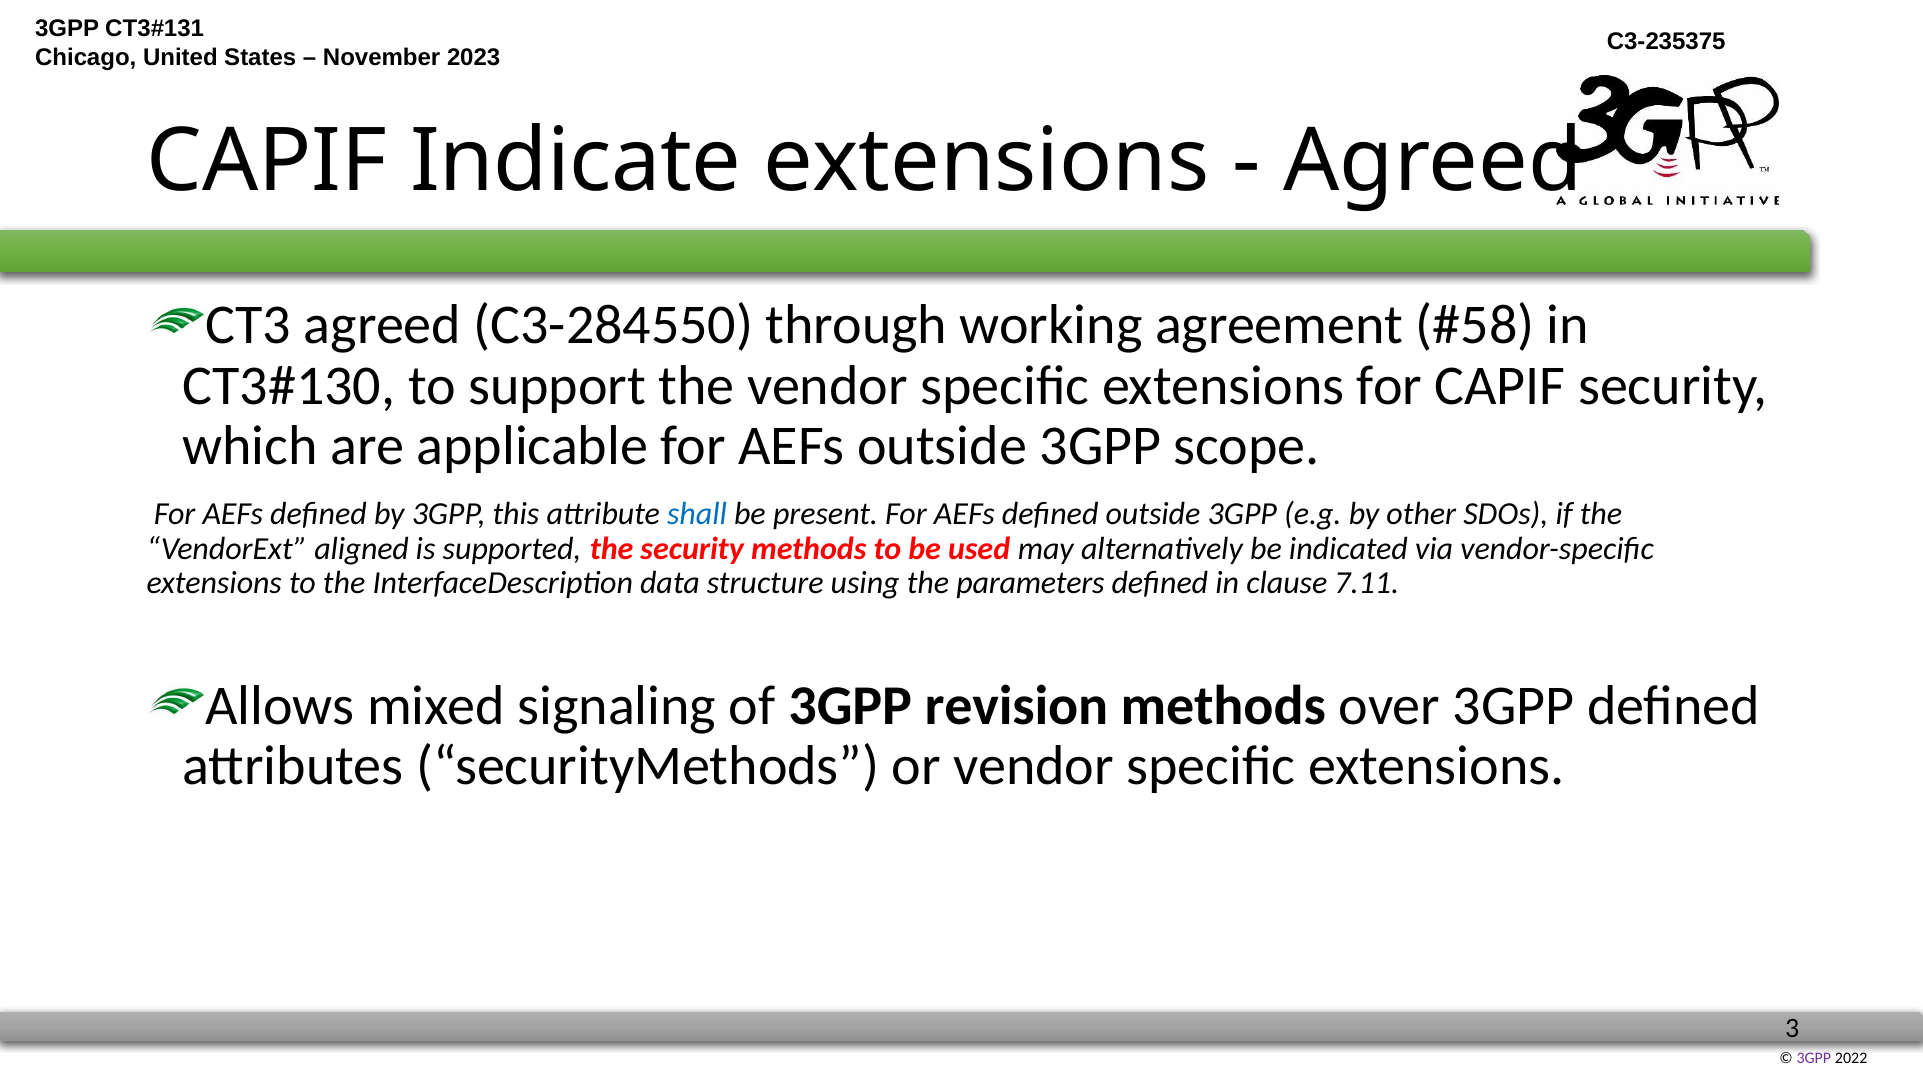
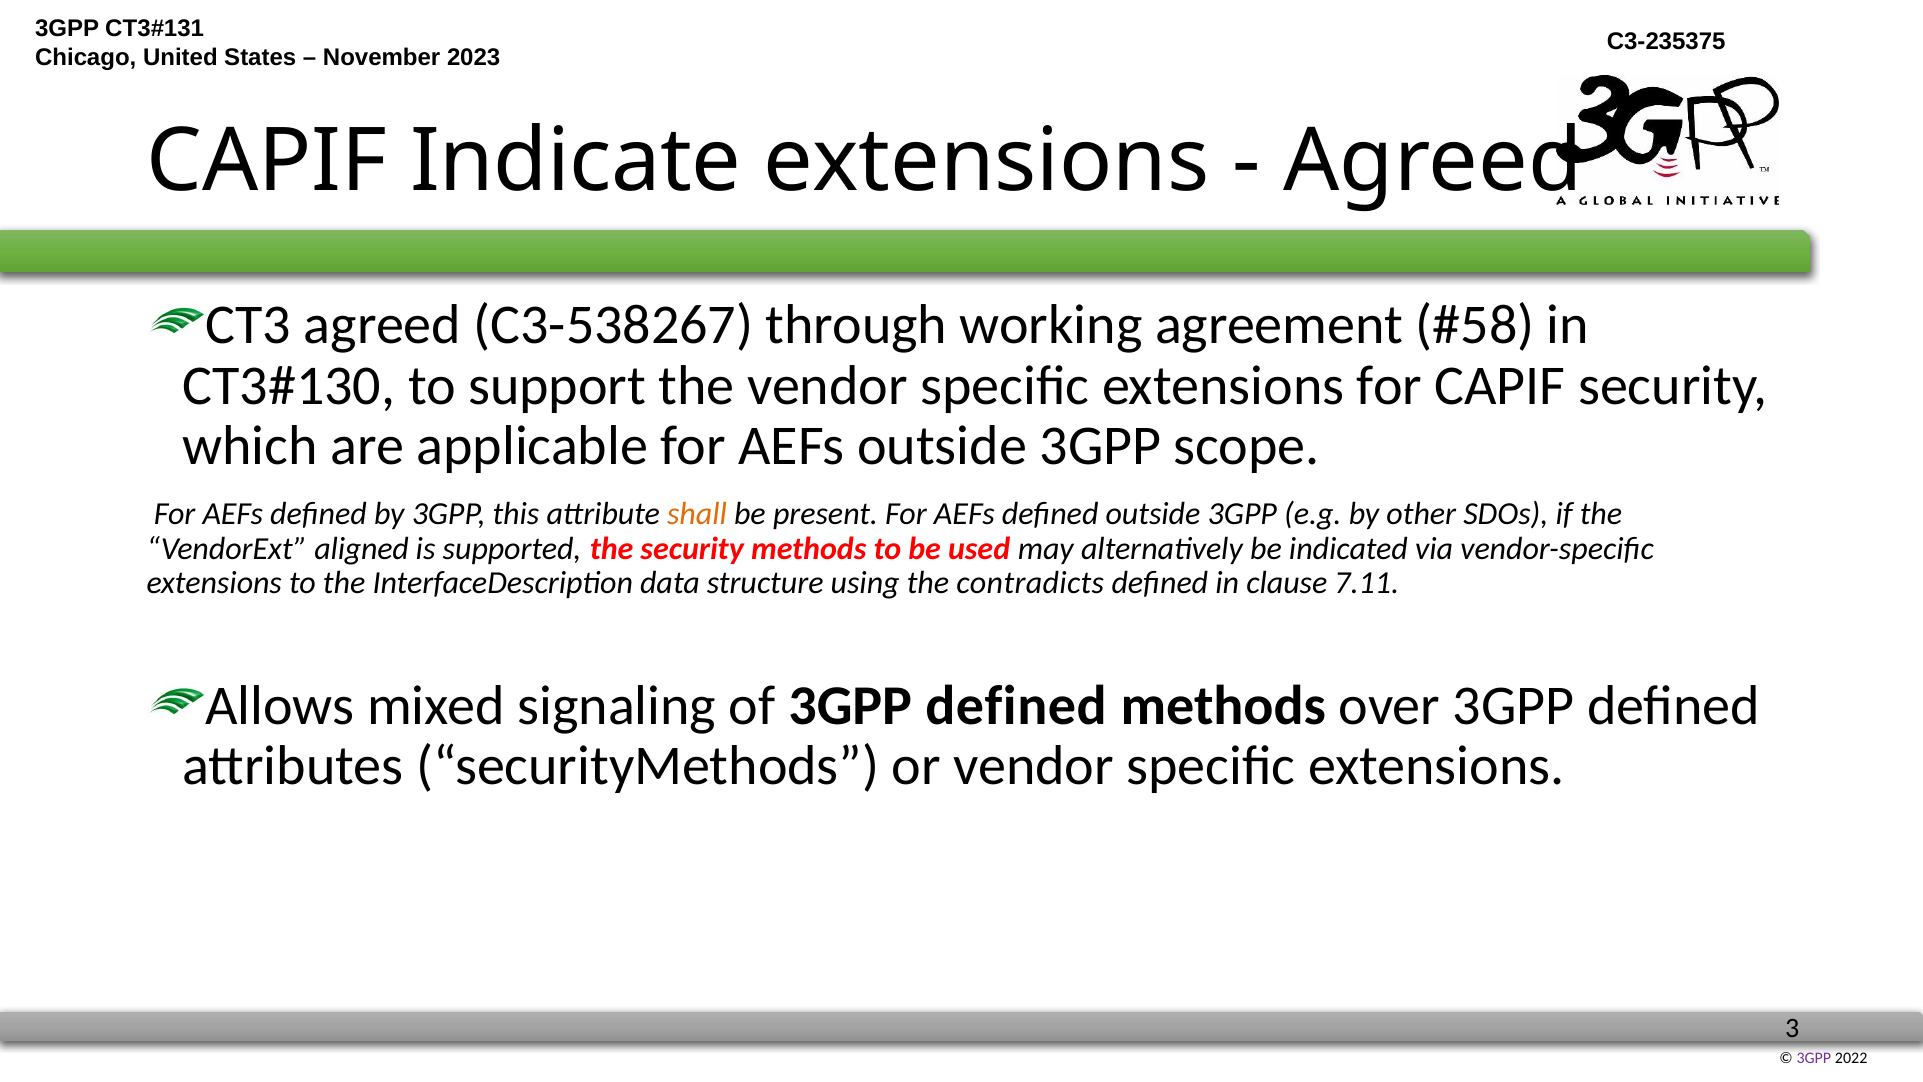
C3-284550: C3-284550 -> C3-538267 (613, 325)
shall colour: blue -> orange (697, 514)
parameters: parameters -> contradicts (1030, 583)
of 3GPP revision: revision -> defined (1016, 705)
